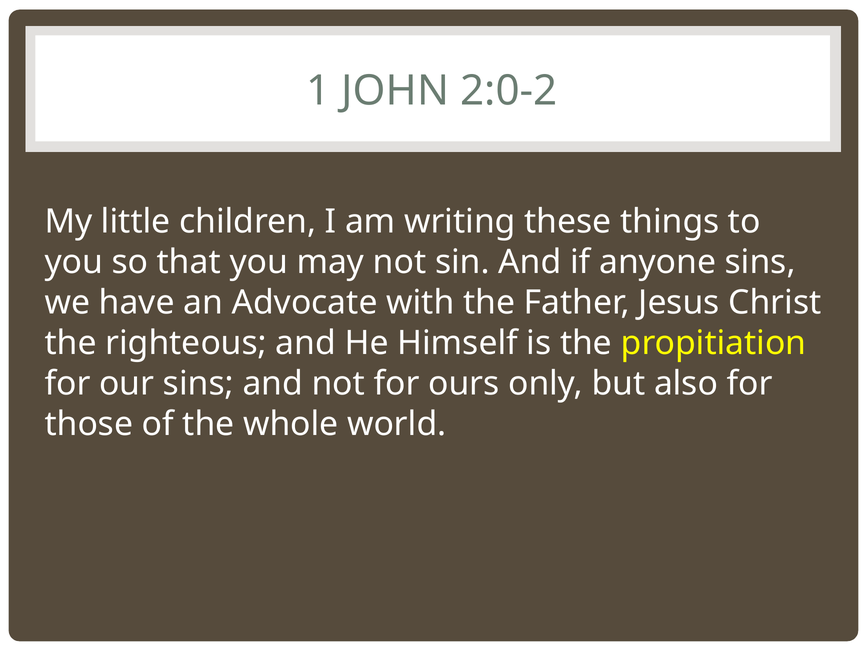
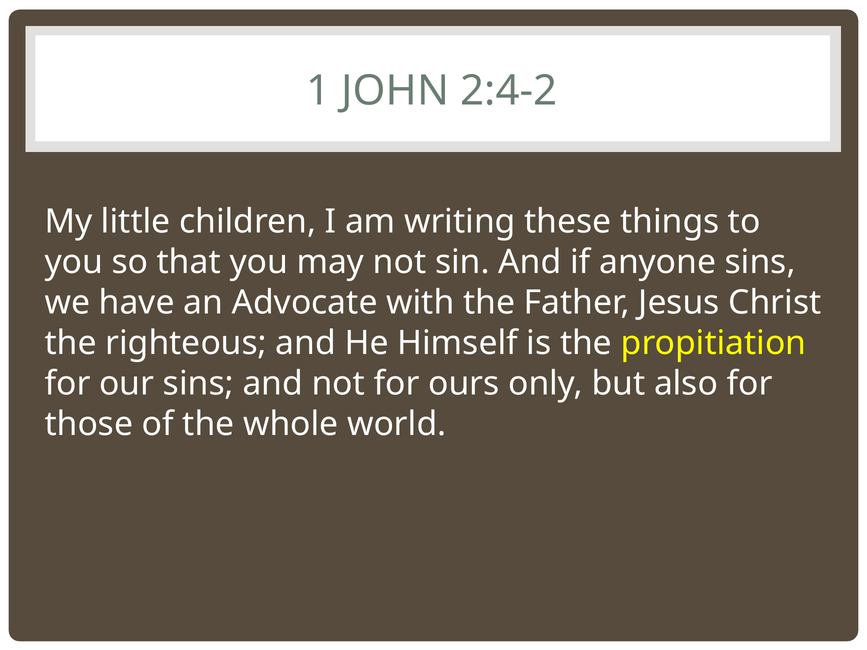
2:0-2: 2:0-2 -> 2:4-2 (509, 91)
